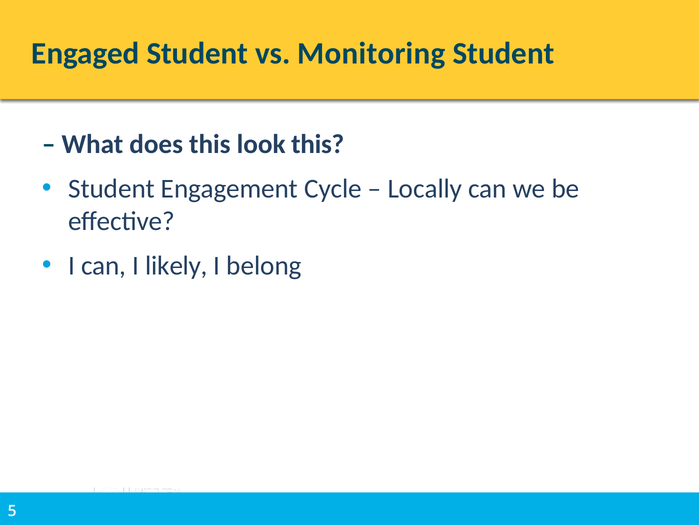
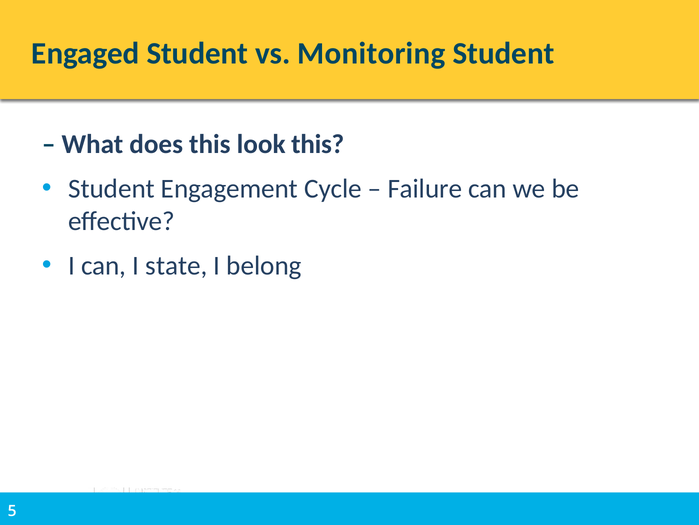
Locally: Locally -> Failure (425, 188)
likely: likely -> state (176, 265)
